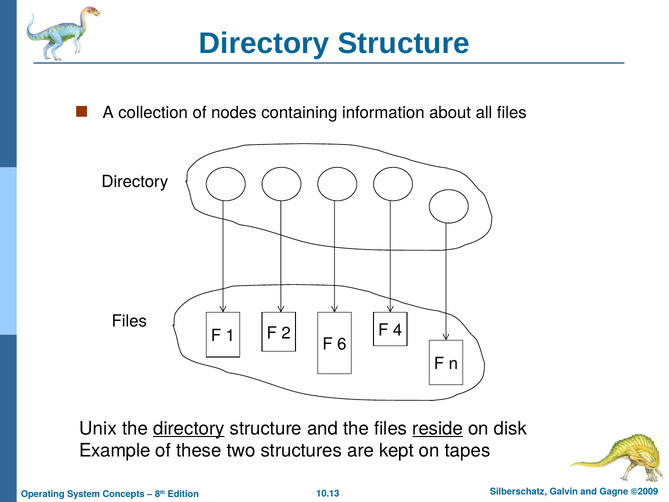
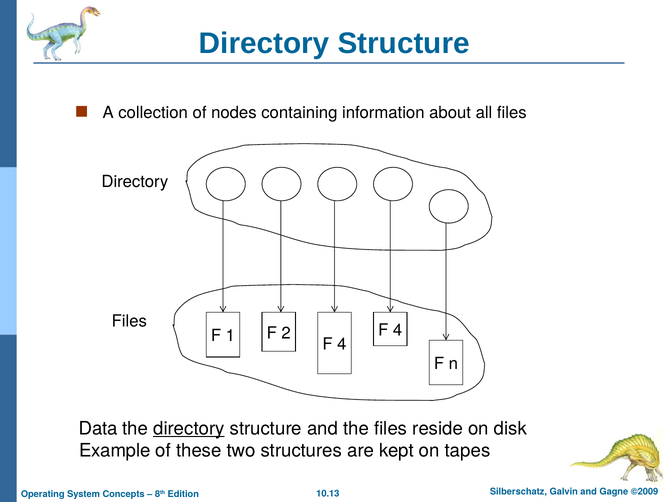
6: 6 -> 4 (342, 344)
Unix: Unix -> Data (98, 428)
reside underline: present -> none (438, 428)
